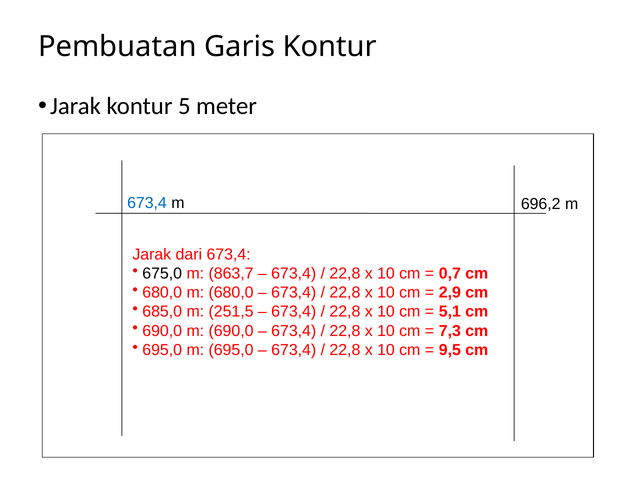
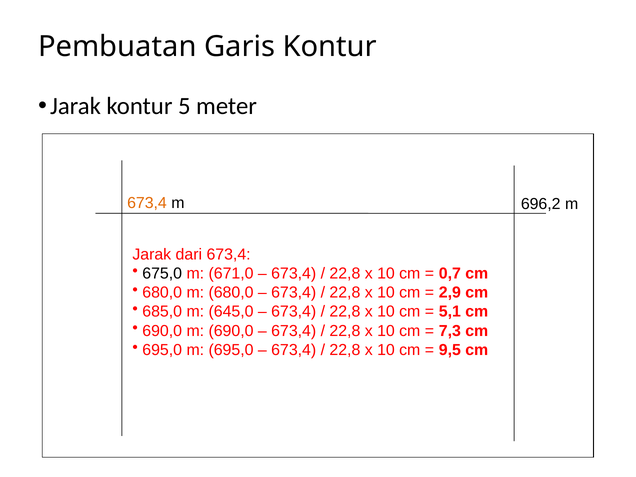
673,4 colour: blue -> orange (147, 203)
863,7: 863,7 -> 671,0 (231, 274)
251,5: 251,5 -> 645,0 (231, 312)
